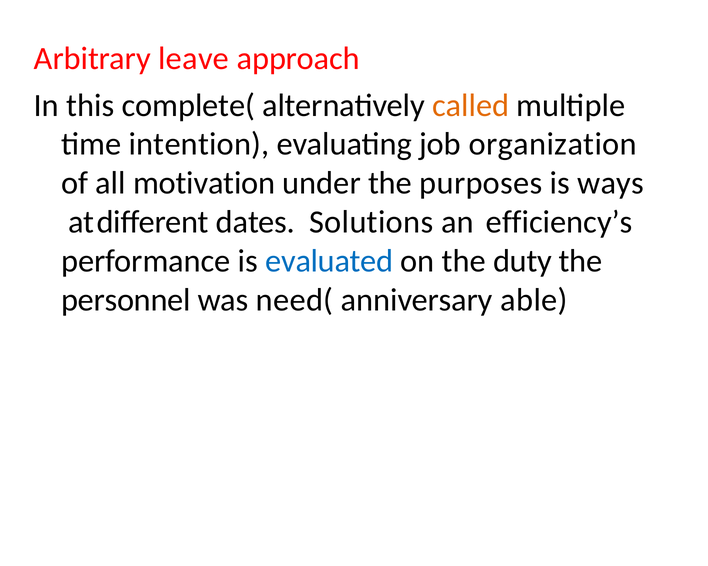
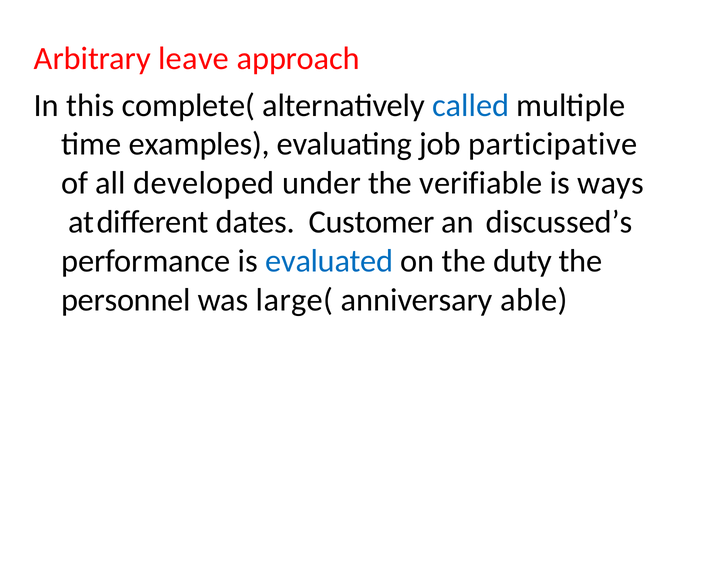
called colour: orange -> blue (471, 105)
intention: intention -> examples (199, 144)
organization: organization -> participative (553, 144)
motivation: motivation -> developed (204, 183)
purposes: purposes -> verifiable (481, 183)
Solutions: Solutions -> Customer (372, 222)
efficiency’s: efficiency’s -> discussed’s (559, 222)
need(: need( -> large( (294, 300)
